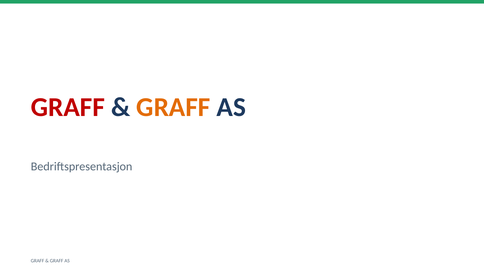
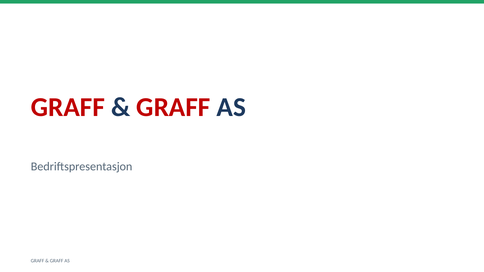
GRAFF colour: orange -> red (173, 107)
